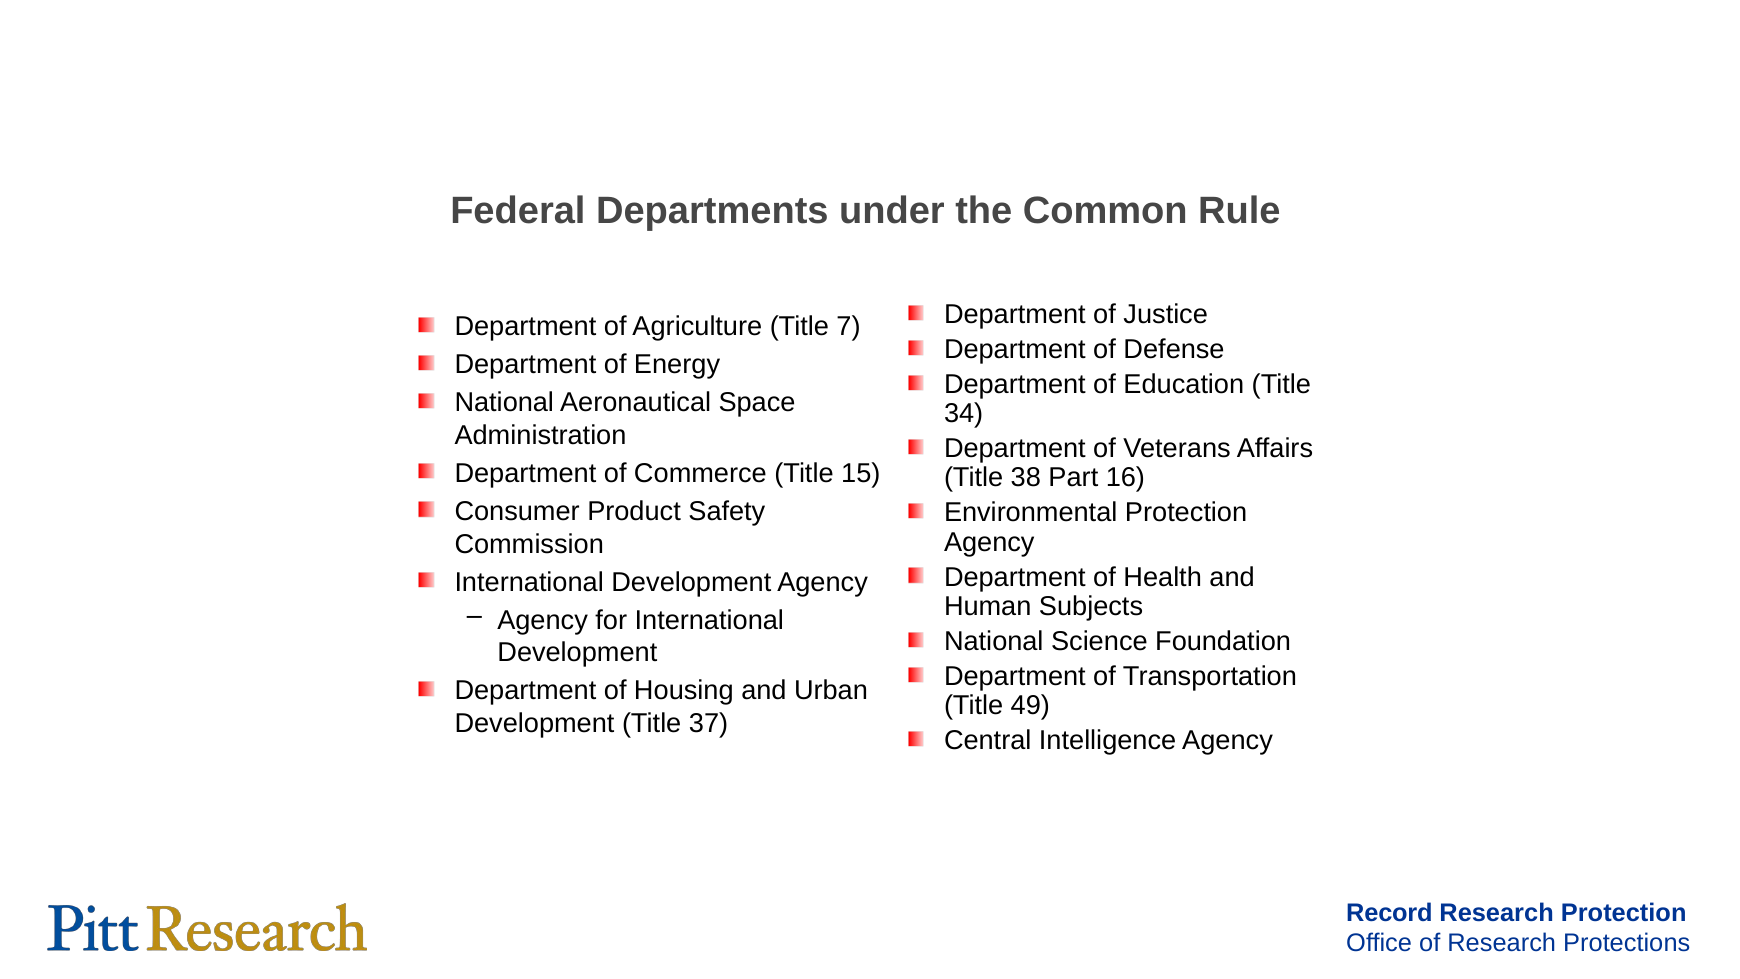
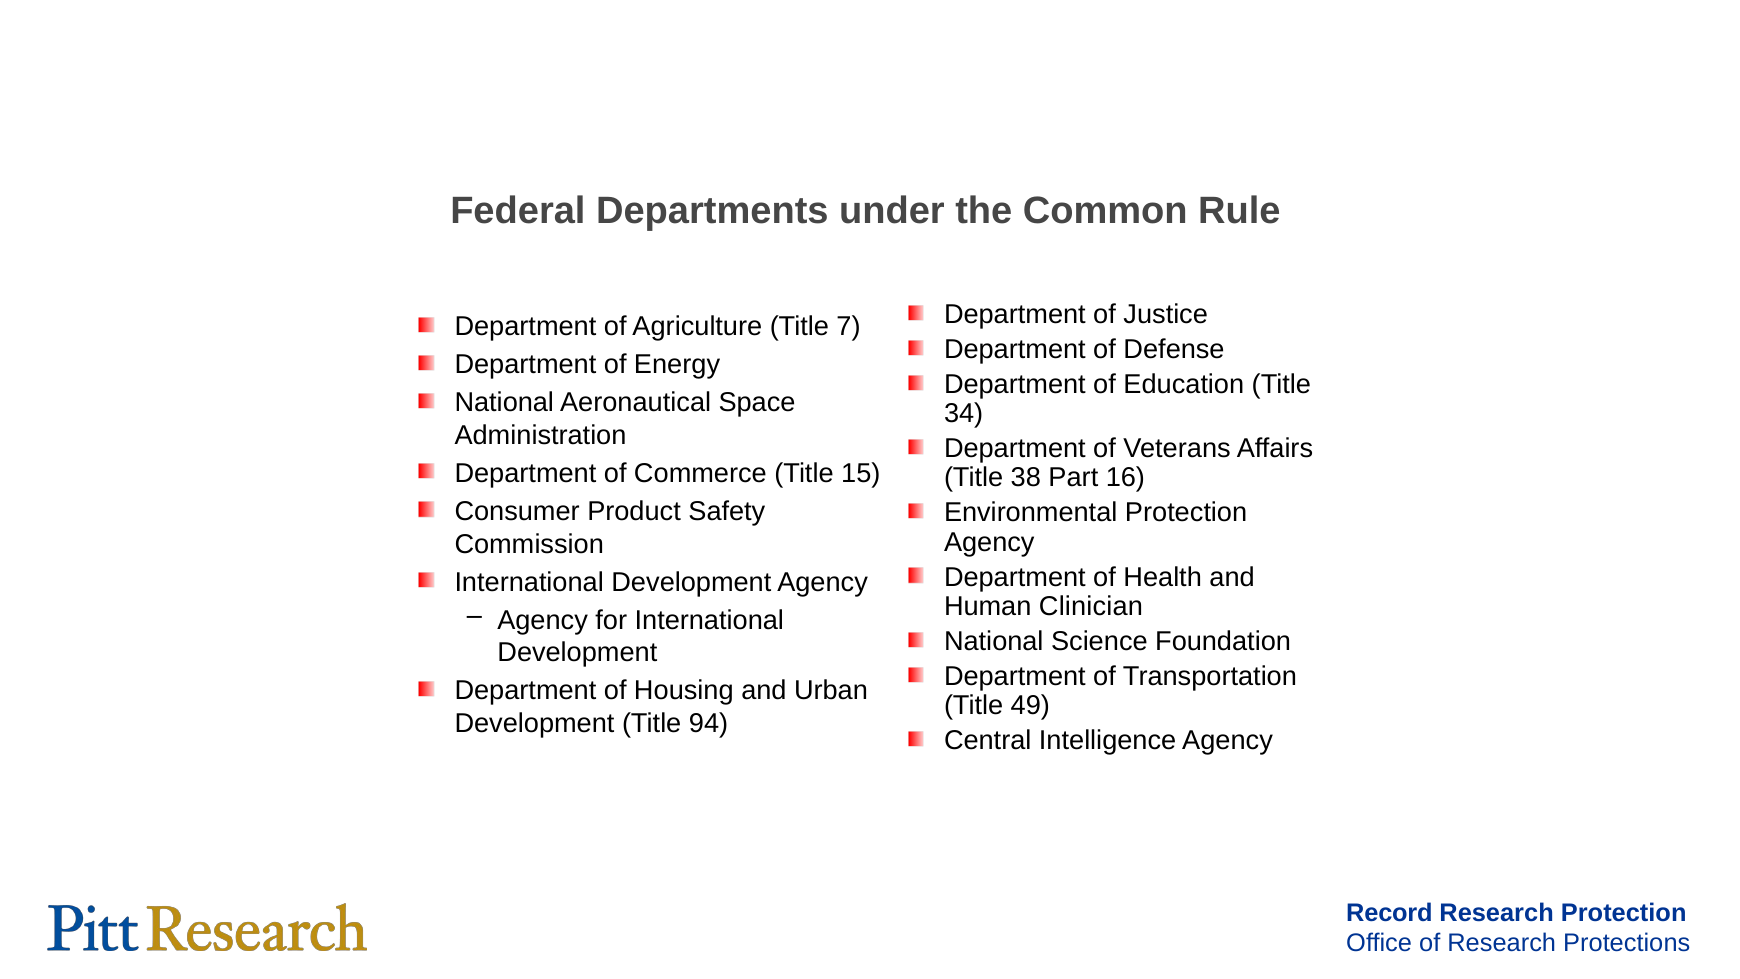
Subjects: Subjects -> Clinician (1091, 606)
37: 37 -> 94 (709, 723)
